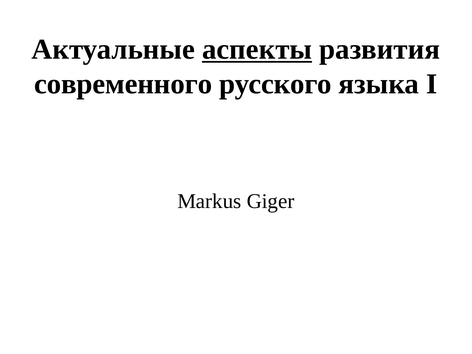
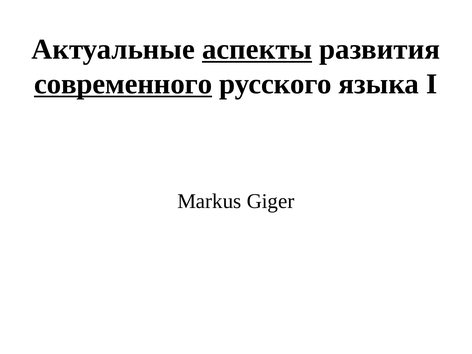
современного underline: none -> present (123, 84)
